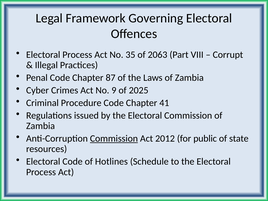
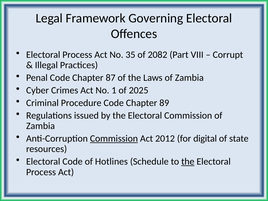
2063: 2063 -> 2082 (158, 55)
9: 9 -> 1 (114, 90)
41: 41 -> 89 (164, 103)
public: public -> digital (205, 139)
the underline: none -> present (188, 162)
